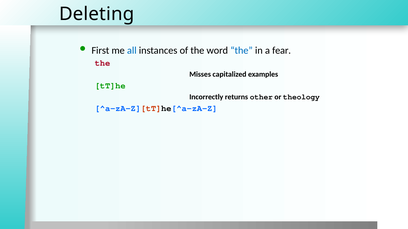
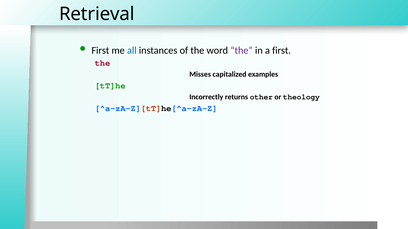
Deleting: Deleting -> Retrieval (97, 14)
the colour: blue -> purple (242, 50)
a fear: fear -> first (282, 50)
